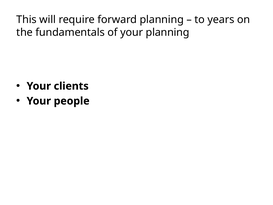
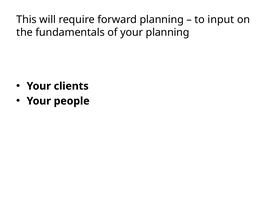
years: years -> input (221, 20)
